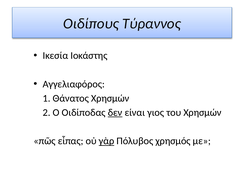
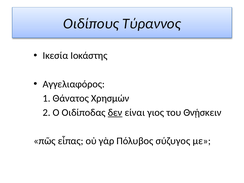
του Χρησμών: Χρησμών -> Θνῄσκειν (202, 113)
γὰρ underline: present -> none (107, 141)
χρησμός: χρησμός -> σύζυγος (173, 141)
